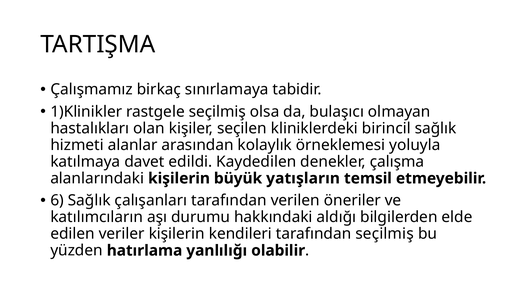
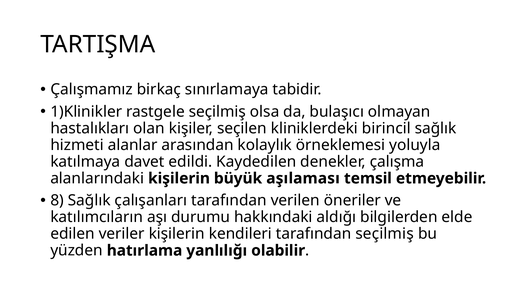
yatışların: yatışların -> aşılaması (303, 178)
6: 6 -> 8 (57, 201)
